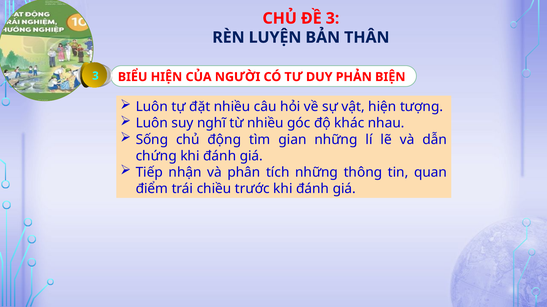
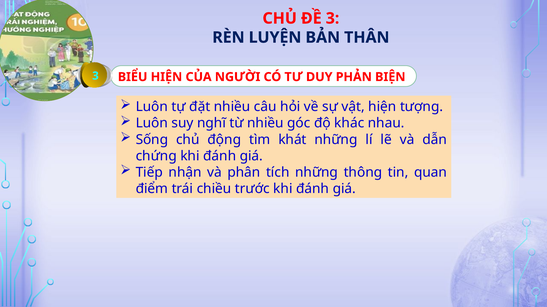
gian: gian -> khát (293, 140)
